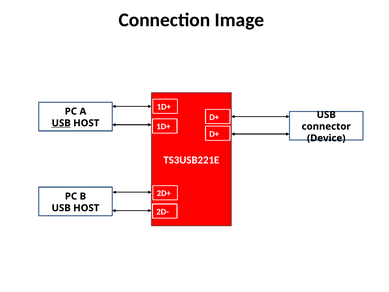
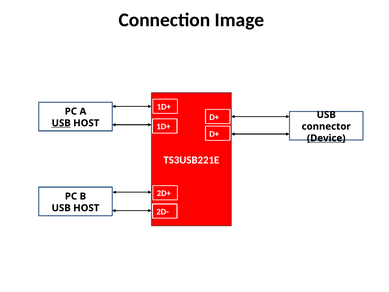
Device underline: none -> present (326, 138)
